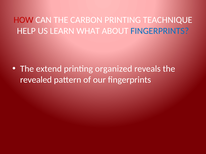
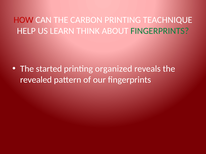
WHAT: WHAT -> THINK (88, 31)
FINGERPRINTS colour: blue -> green (160, 31)
extend: extend -> started (49, 69)
